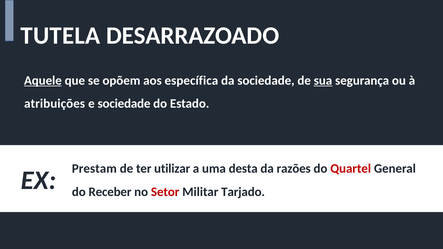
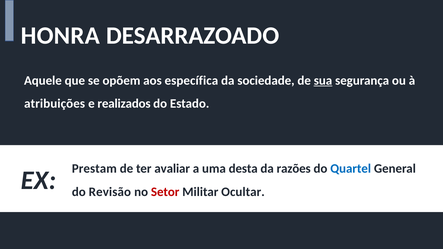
TUTELA: TUTELA -> HONRA (60, 35)
Aquele underline: present -> none (43, 81)
e sociedade: sociedade -> realizados (124, 104)
utilizar: utilizar -> avaliar (172, 169)
Quartel colour: red -> blue (351, 169)
Receber: Receber -> Revisão (110, 192)
Tarjado: Tarjado -> Ocultar (243, 192)
